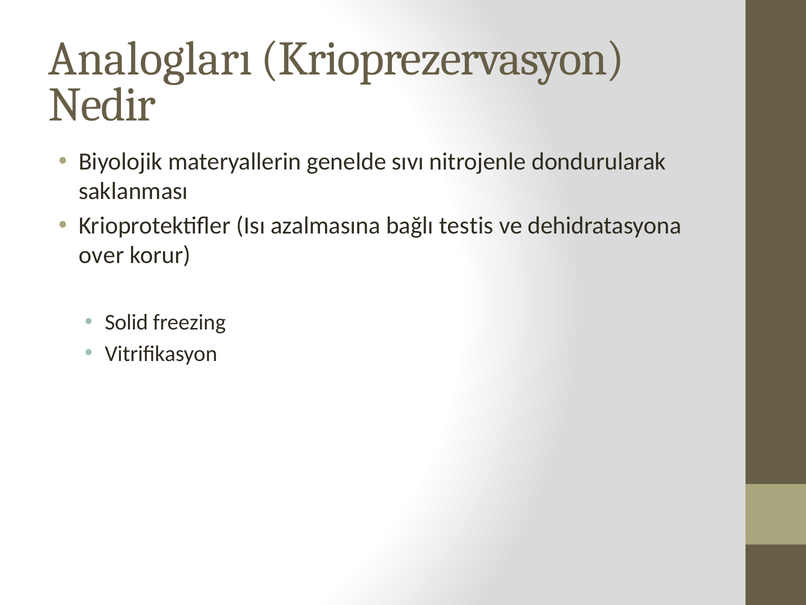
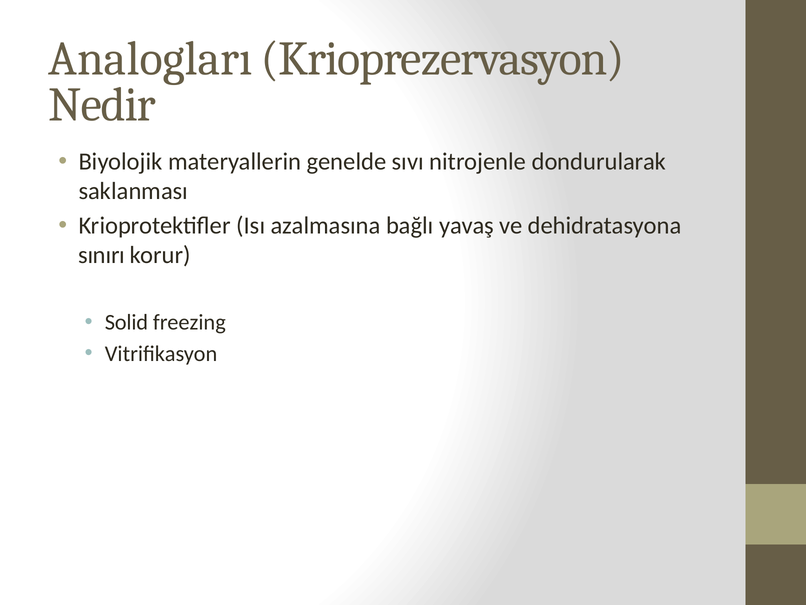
testis: testis -> yavaş (466, 226)
over: over -> sınırı (102, 255)
